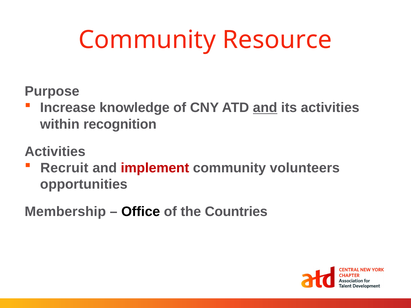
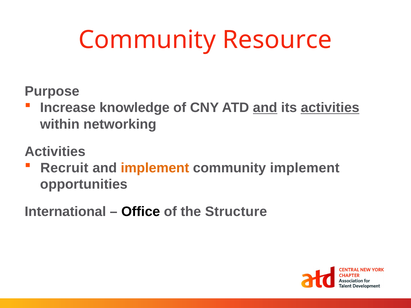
activities underline: none -> present (330, 108)
recognition: recognition -> networking (120, 124)
implement colour: red -> orange (155, 168)
community volunteers: volunteers -> implement (305, 168)
Membership: Membership -> International (65, 212)
Countries: Countries -> Structure (236, 212)
